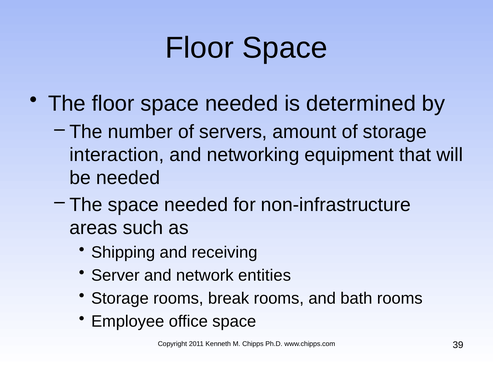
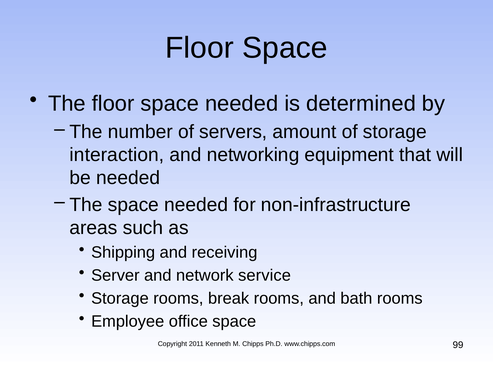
entities: entities -> service (265, 275)
39: 39 -> 99 (458, 345)
